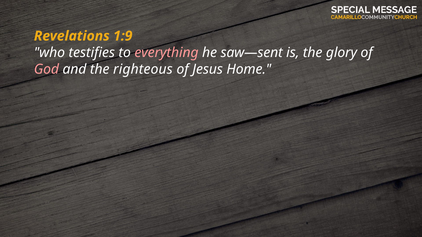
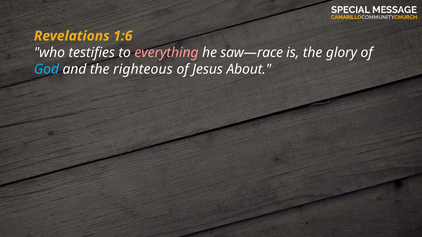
1:9: 1:9 -> 1:6 (123, 36)
saw—sent: saw—sent -> saw—race (252, 53)
God colour: pink -> light blue (46, 69)
Home: Home -> About (249, 69)
